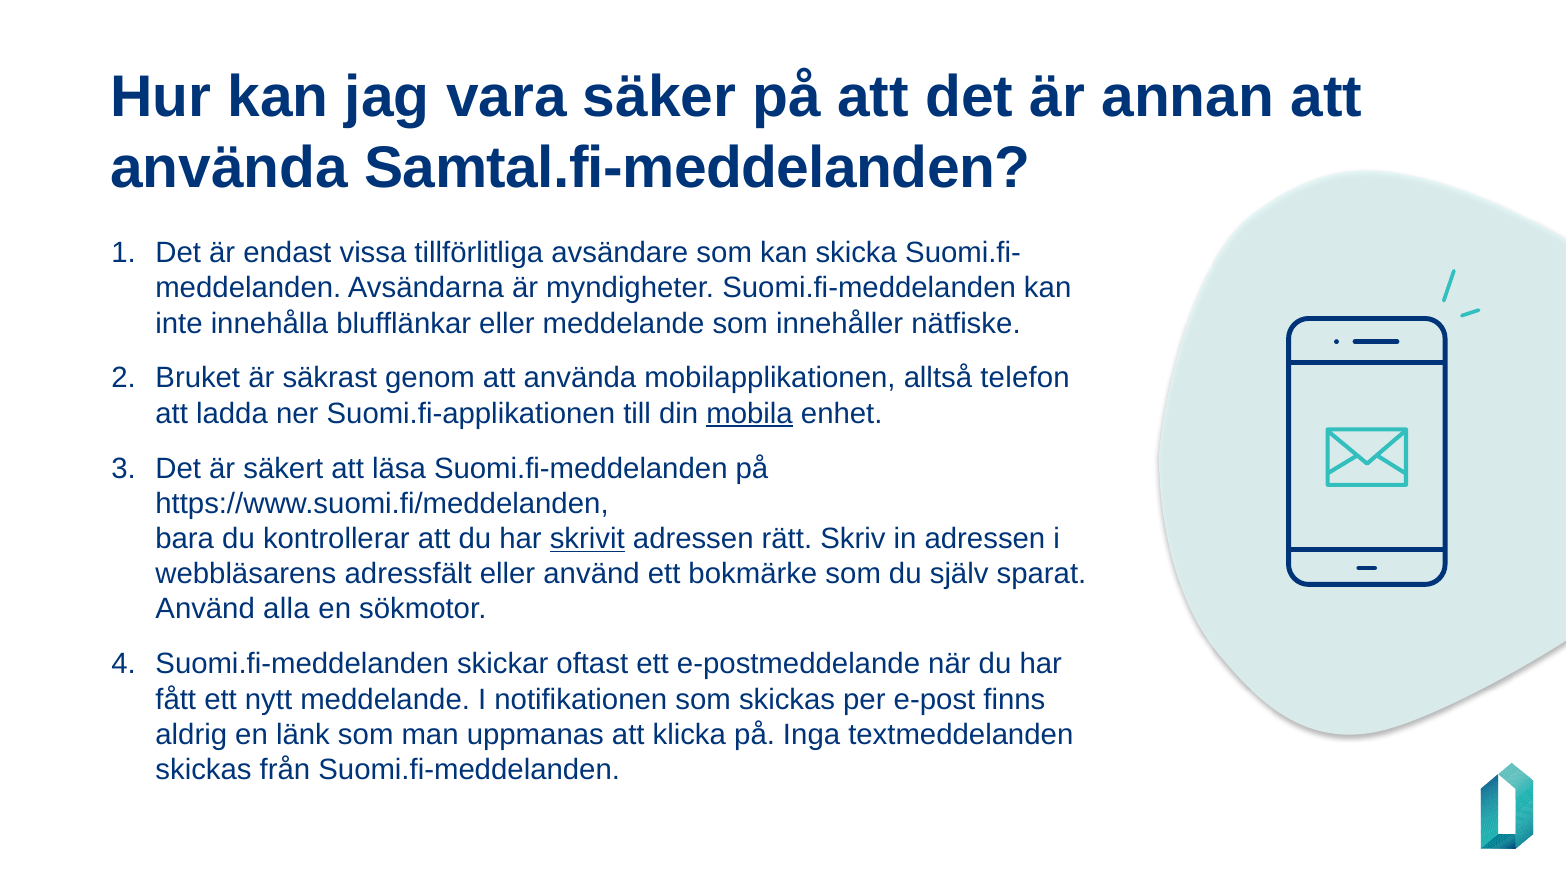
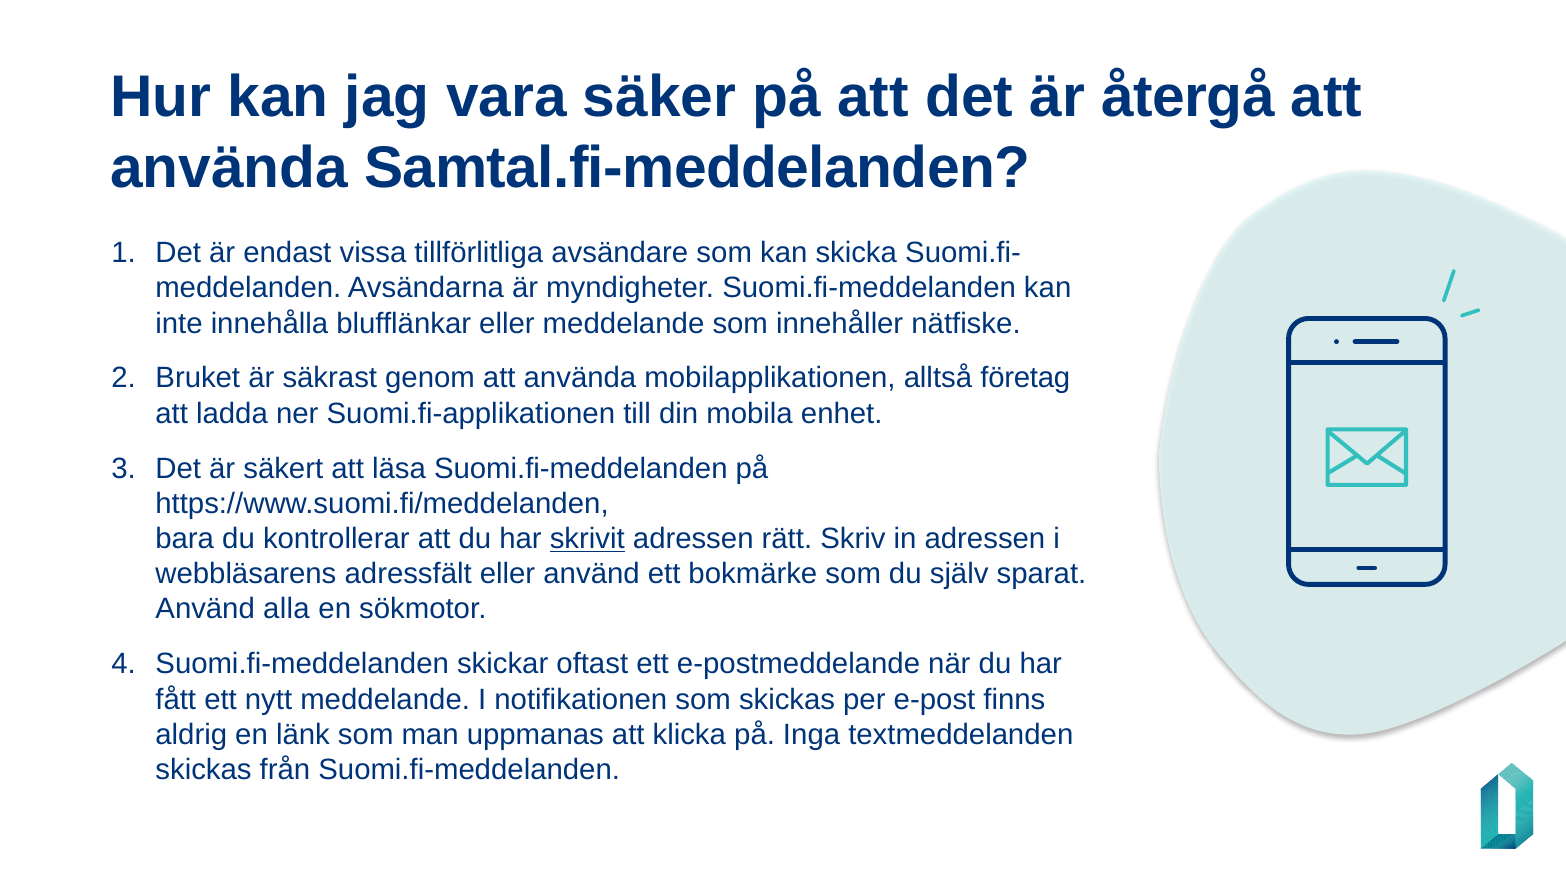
annan: annan -> återgå (1188, 97)
telefon: telefon -> företag (1025, 378)
mobila underline: present -> none (750, 413)
